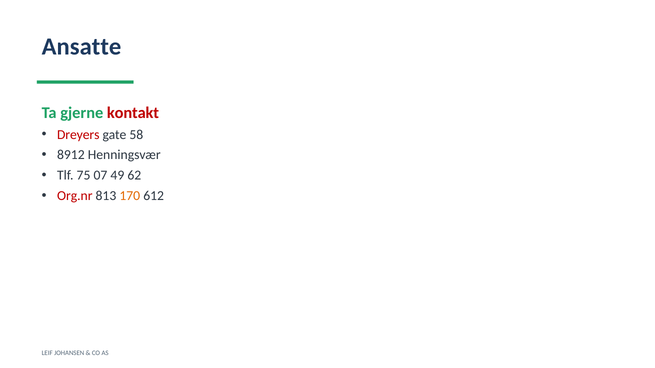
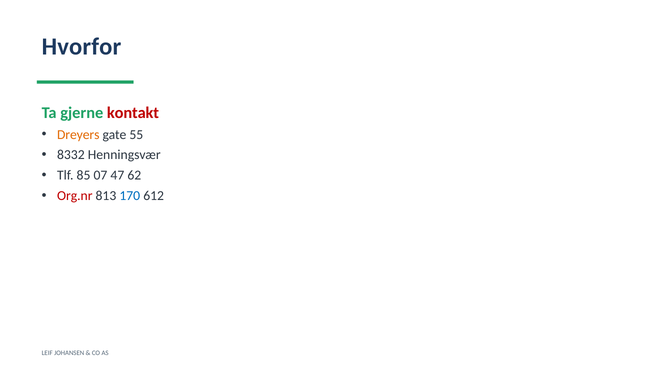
Ansatte: Ansatte -> Hvorfor (81, 47)
Dreyers colour: red -> orange (78, 135)
58: 58 -> 55 (136, 135)
8912: 8912 -> 8332 (71, 155)
75: 75 -> 85 (84, 176)
49: 49 -> 47 (117, 176)
170 colour: orange -> blue (130, 196)
